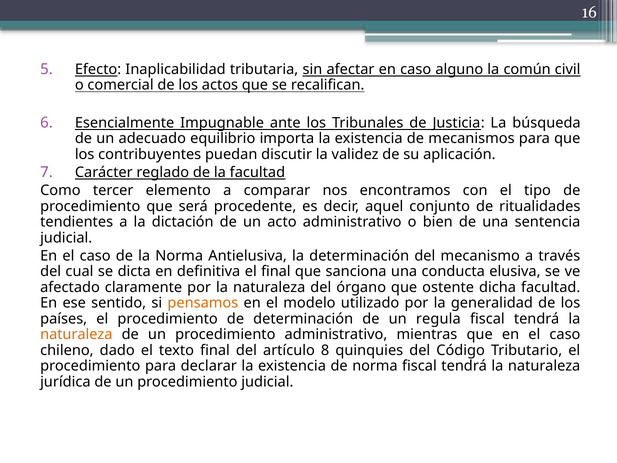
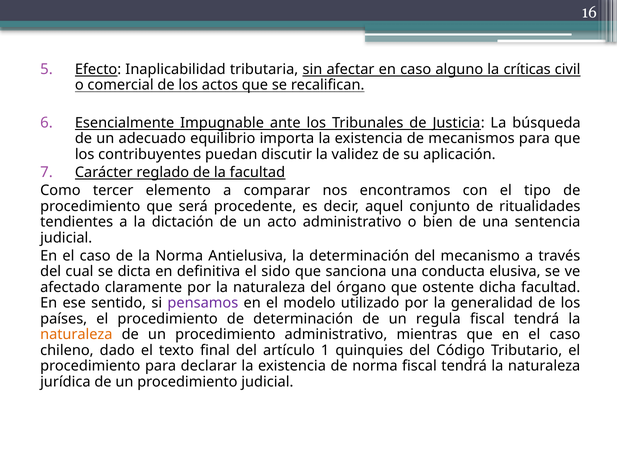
común: común -> críticas (527, 69)
el final: final -> sido (276, 271)
pensamos colour: orange -> purple (203, 303)
8: 8 -> 1 (325, 350)
